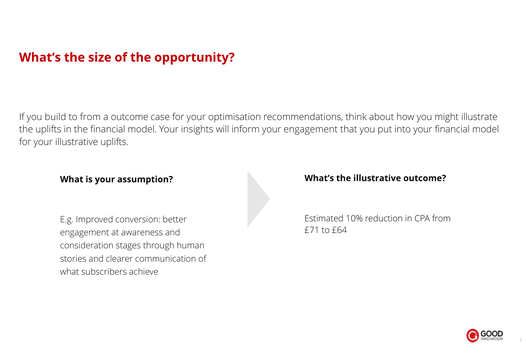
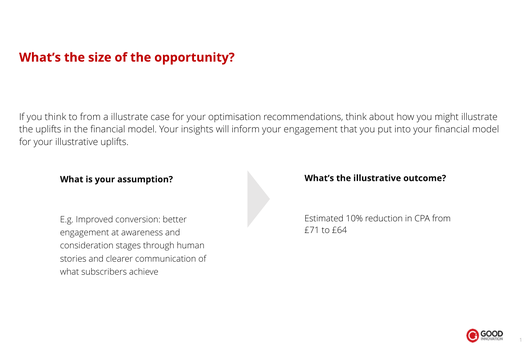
you build: build -> think (55, 117)
a outcome: outcome -> illustrate (130, 117)
